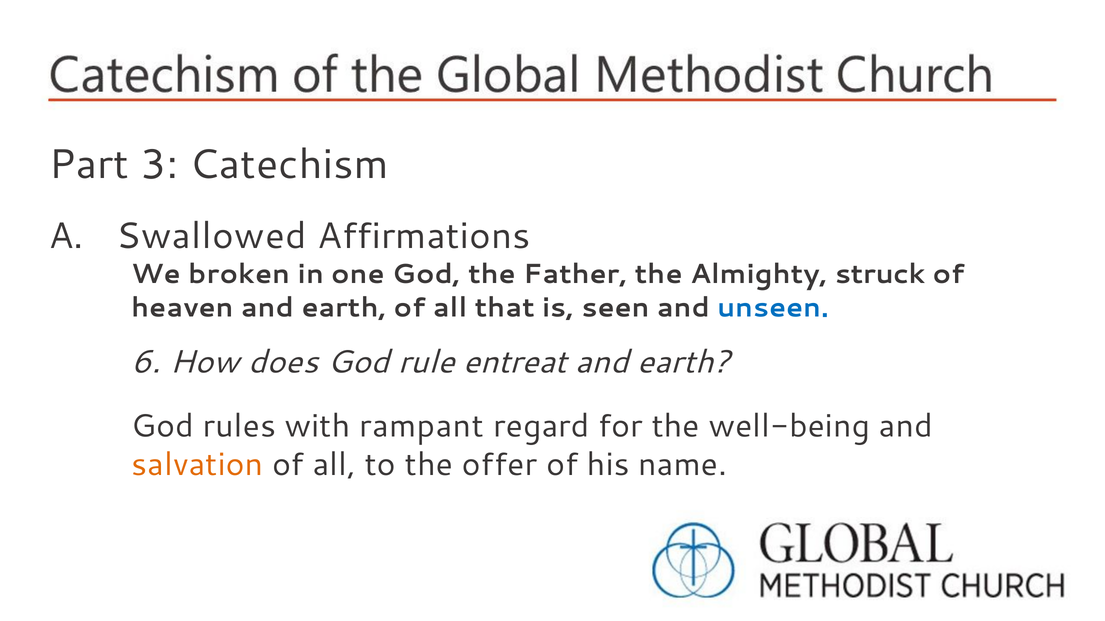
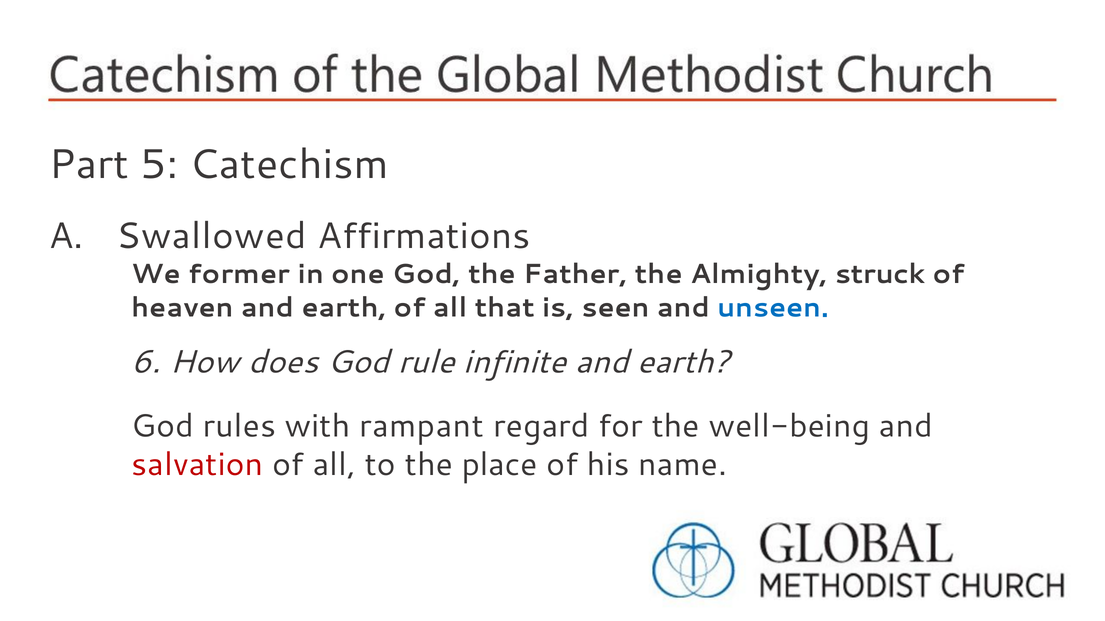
3: 3 -> 5 (159, 165)
broken: broken -> former (239, 275)
entreat: entreat -> infinite (515, 362)
salvation colour: orange -> red (197, 465)
offer: offer -> place (500, 465)
